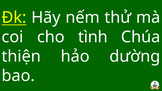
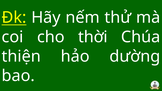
tình: tình -> thời (93, 37)
